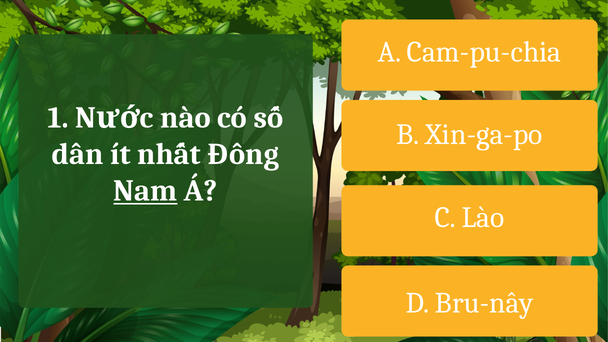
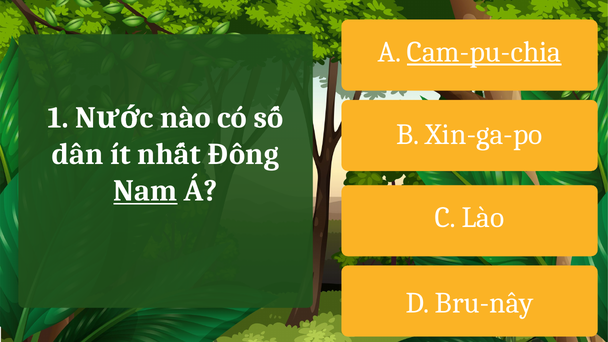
Cam-pu-chia underline: none -> present (484, 52)
